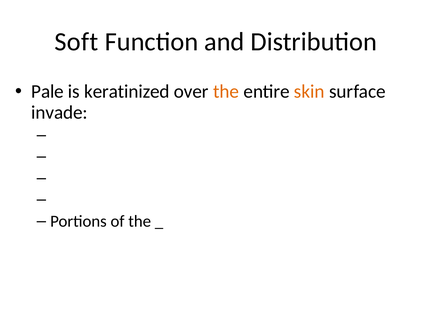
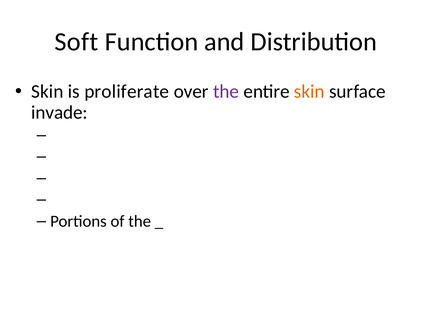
Pale: Pale -> Skin (47, 92)
keratinized: keratinized -> proliferate (127, 92)
the colour: orange -> purple (226, 92)
